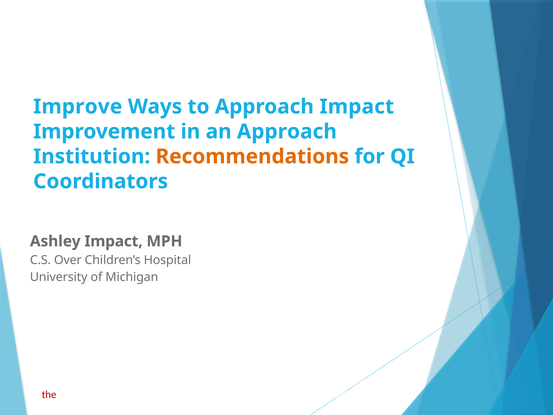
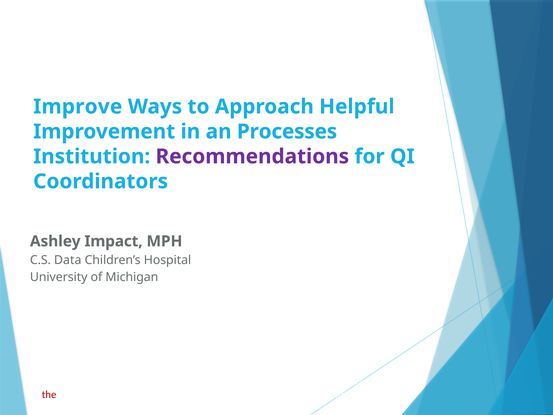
Approach Impact: Impact -> Helpful (357, 107)
an Approach: Approach -> Processes (287, 131)
Recommendations colour: orange -> purple (252, 156)
Over: Over -> Data (68, 260)
